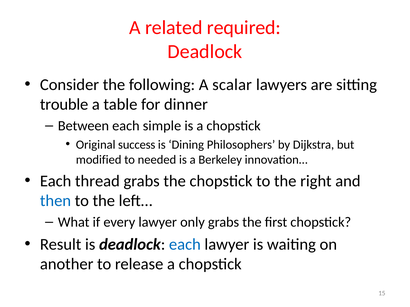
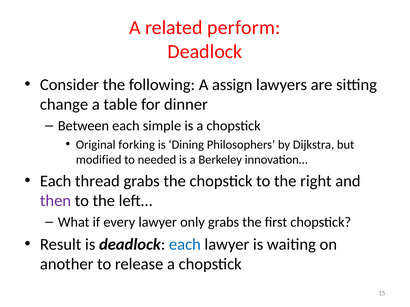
required: required -> perform (244, 28)
scalar: scalar -> assign (232, 85)
trouble: trouble -> change (64, 105)
success: success -> forking (137, 145)
then colour: blue -> purple (56, 201)
